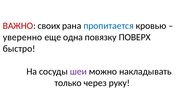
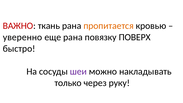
своих: своих -> ткань (49, 26)
пропитается colour: blue -> orange (109, 26)
еще одна: одна -> рана (73, 37)
